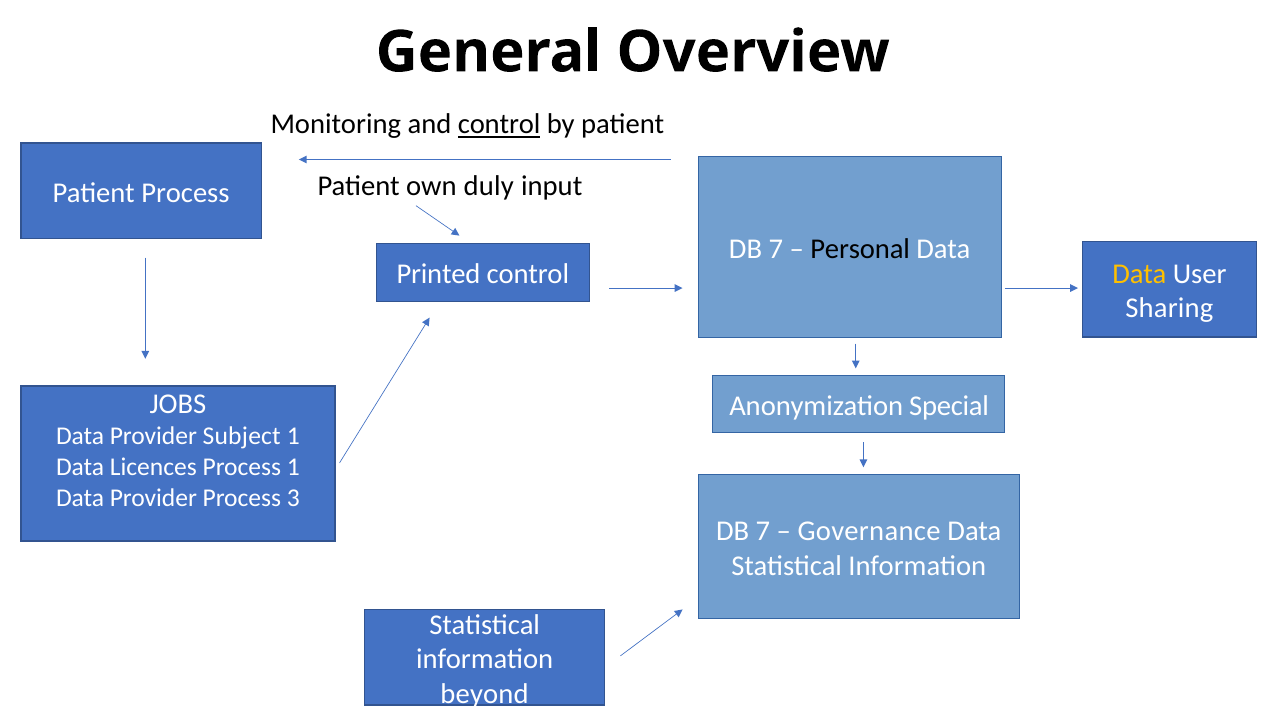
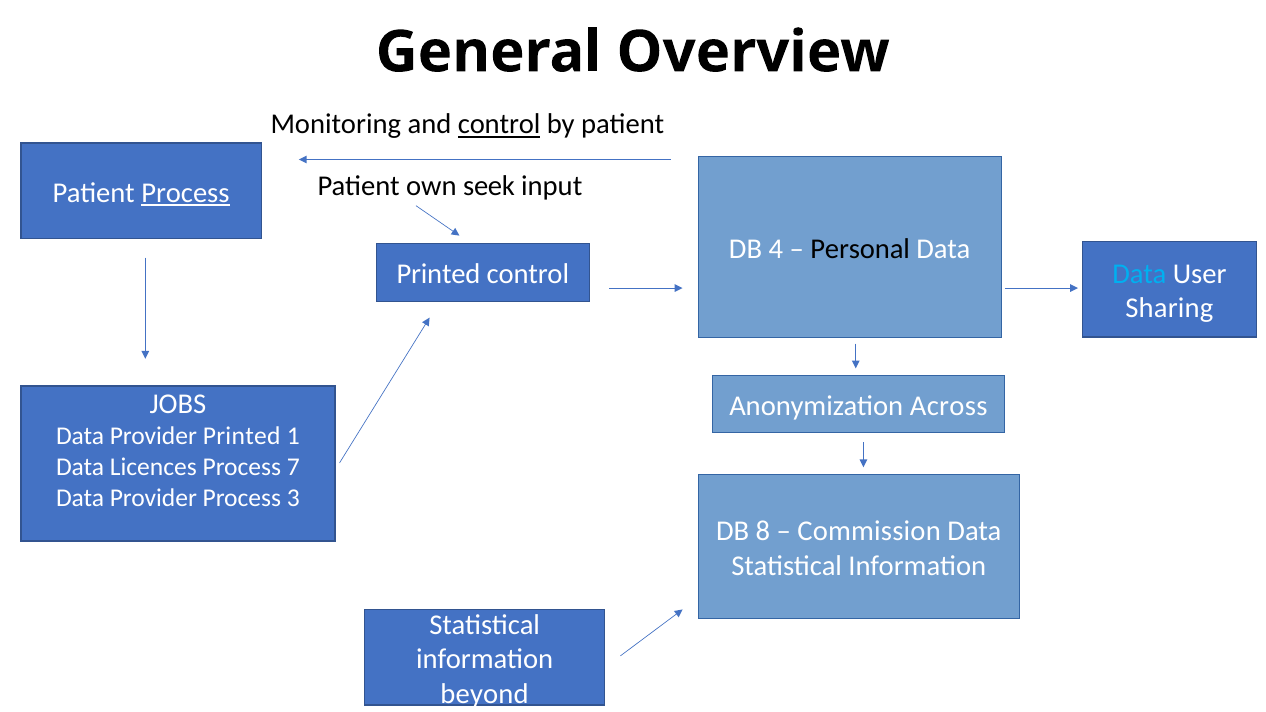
Process underline: none -> present (185, 193)
duly: duly -> seek (489, 186)
7: 7 -> 4 (776, 249)
Data colour: yellow -> light blue (1139, 274)
Special: Special -> Across (949, 406)
Provider Subject: Subject -> Printed (242, 437)
Process 1: 1 -> 7 (293, 467)
7: 7 -> 8 (763, 531)
Governance: Governance -> Commission (869, 531)
